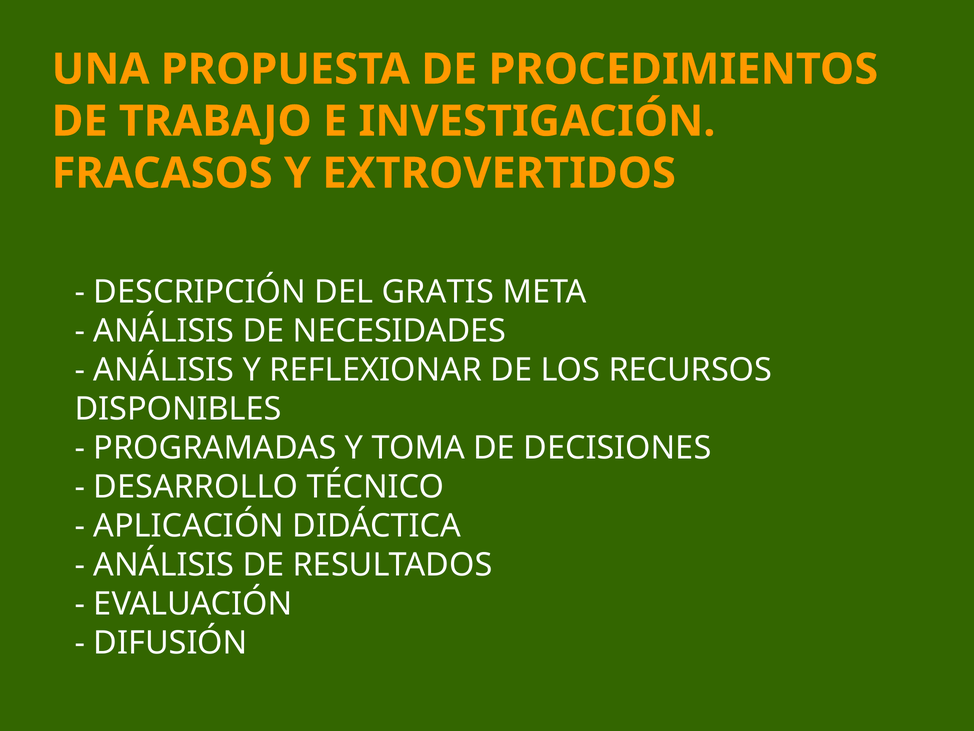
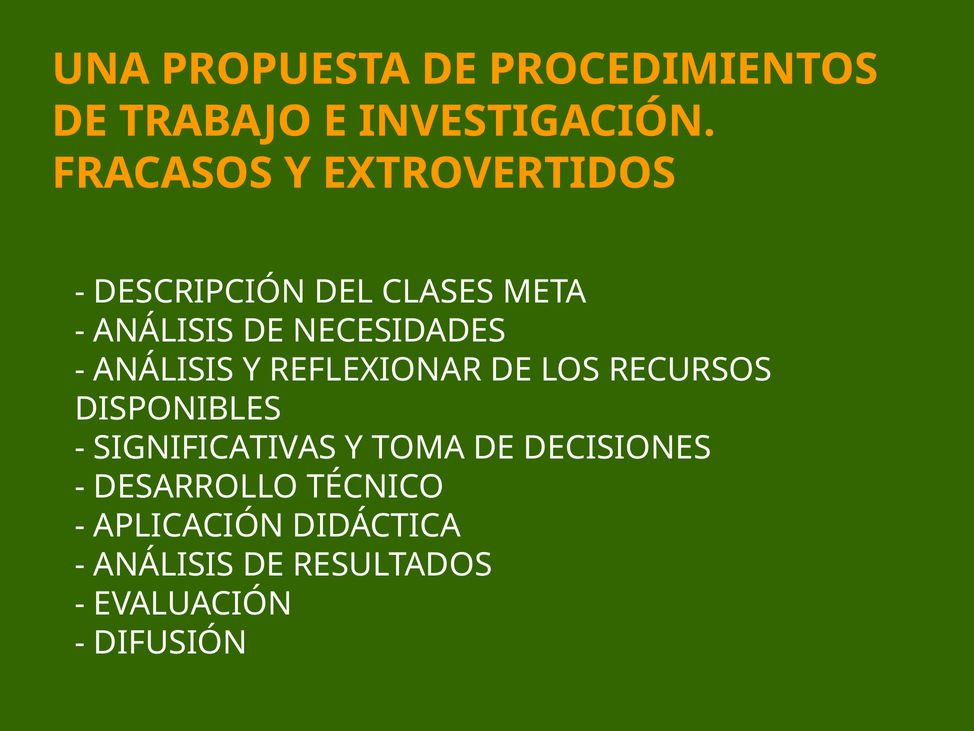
GRATIS: GRATIS -> CLASES (438, 292)
PROGRAMADAS: PROGRAMADAS -> SIGNIFICATIVAS (215, 448)
